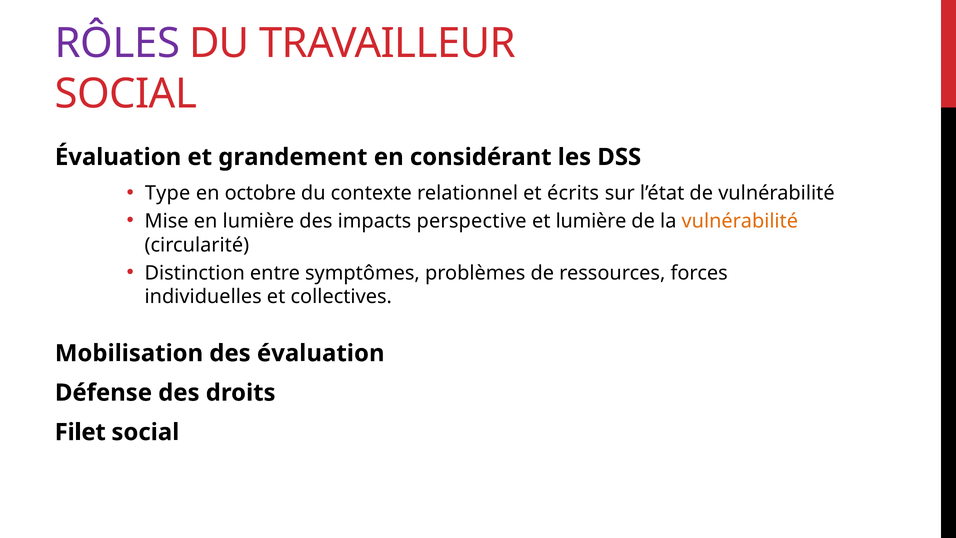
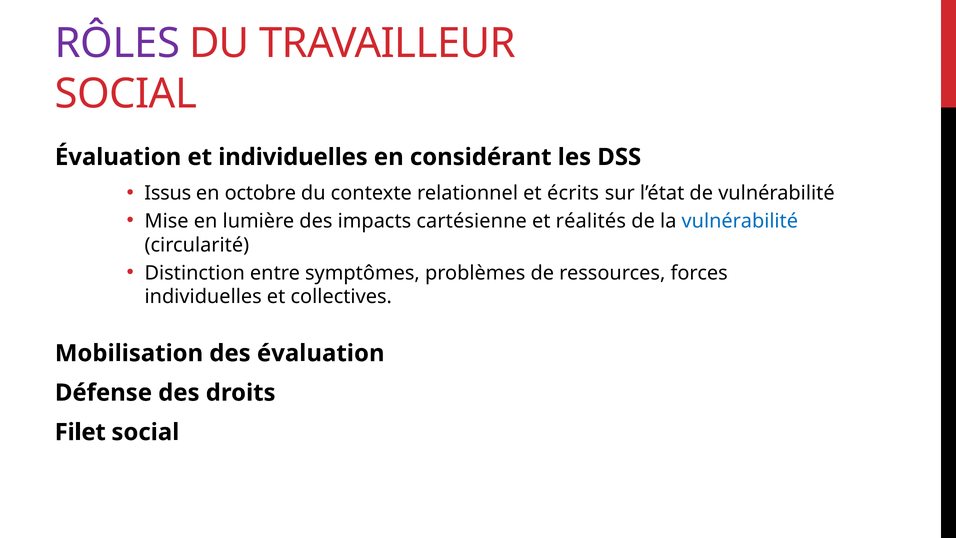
et grandement: grandement -> individuelles (293, 157)
Type: Type -> Issus (168, 193)
perspective: perspective -> cartésienne (472, 221)
et lumière: lumière -> réalités (591, 221)
vulnérabilité colour: orange -> blue (740, 221)
